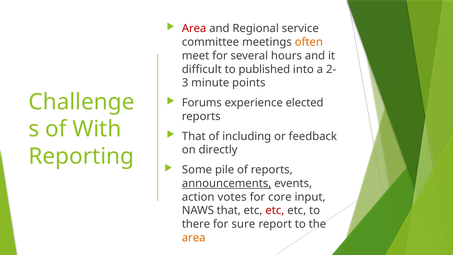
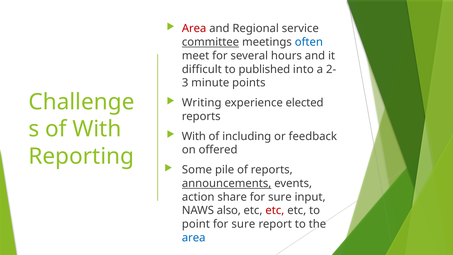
committee underline: none -> present (211, 42)
often colour: orange -> blue (309, 42)
Forums: Forums -> Writing (202, 103)
That: That -> With (194, 136)
directly: directly -> offered (218, 150)
votes: votes -> share (232, 197)
core: core -> sure (280, 197)
NAWS that: that -> also (229, 210)
there: there -> point (196, 224)
area colour: orange -> blue (194, 238)
